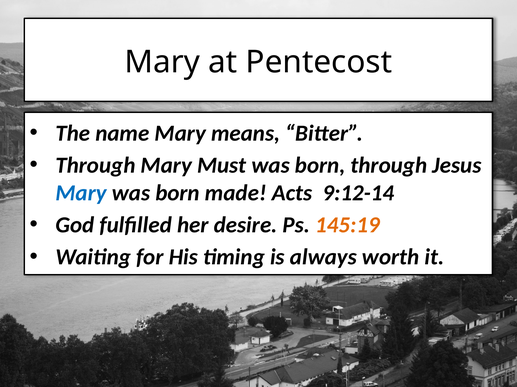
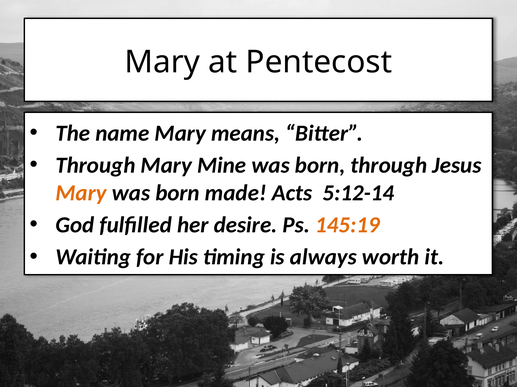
Must: Must -> Mine (222, 166)
Mary colour: blue -> orange (81, 193)
9:12-14: 9:12-14 -> 5:12-14 (358, 193)
